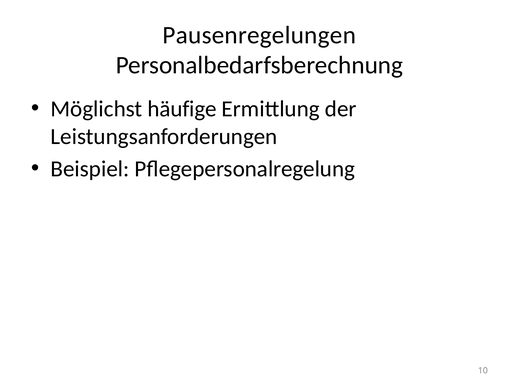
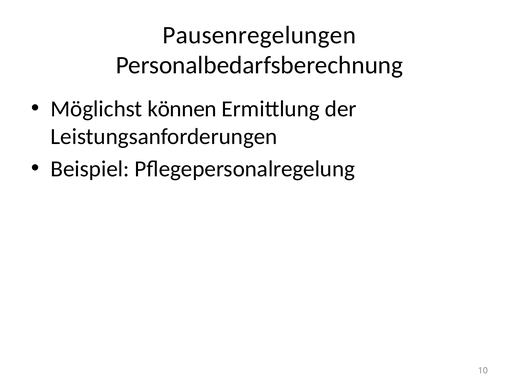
häufige: häufige -> können (182, 109)
